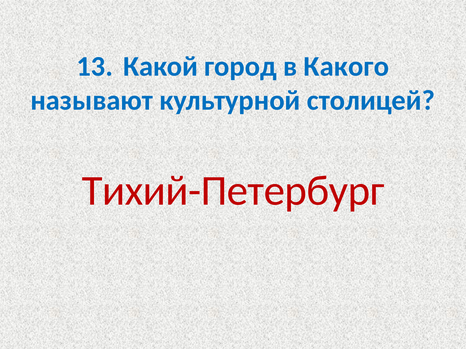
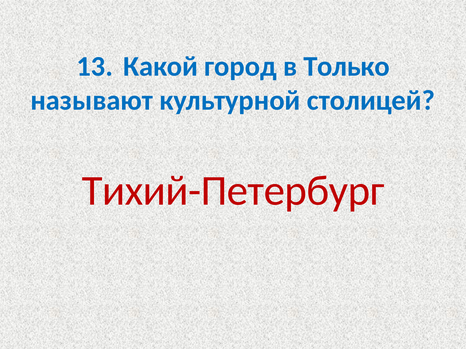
Какого: Какого -> Только (347, 66)
